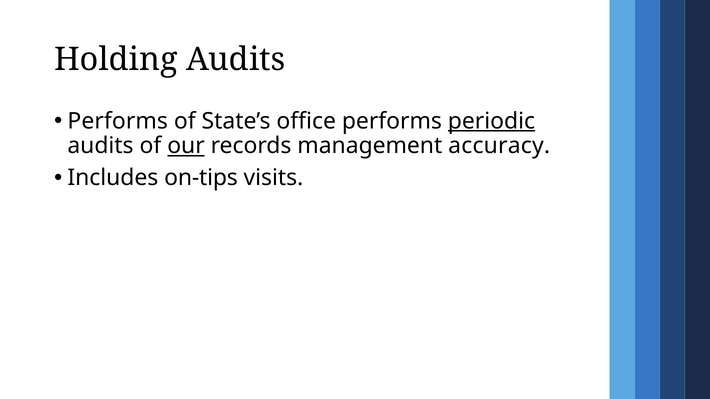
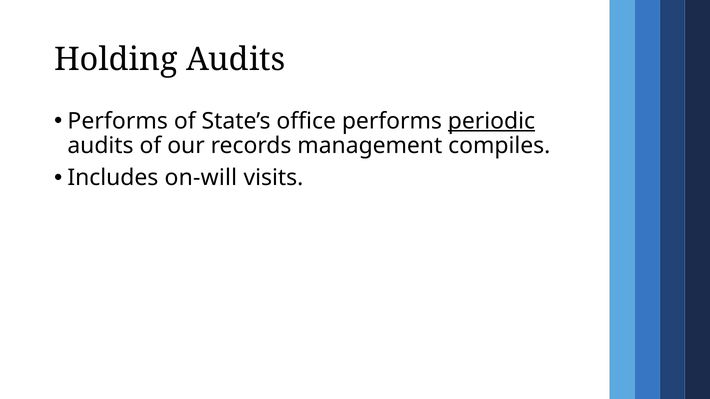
our underline: present -> none (186, 146)
accuracy: accuracy -> compiles (499, 146)
on-tips: on-tips -> on-will (201, 178)
